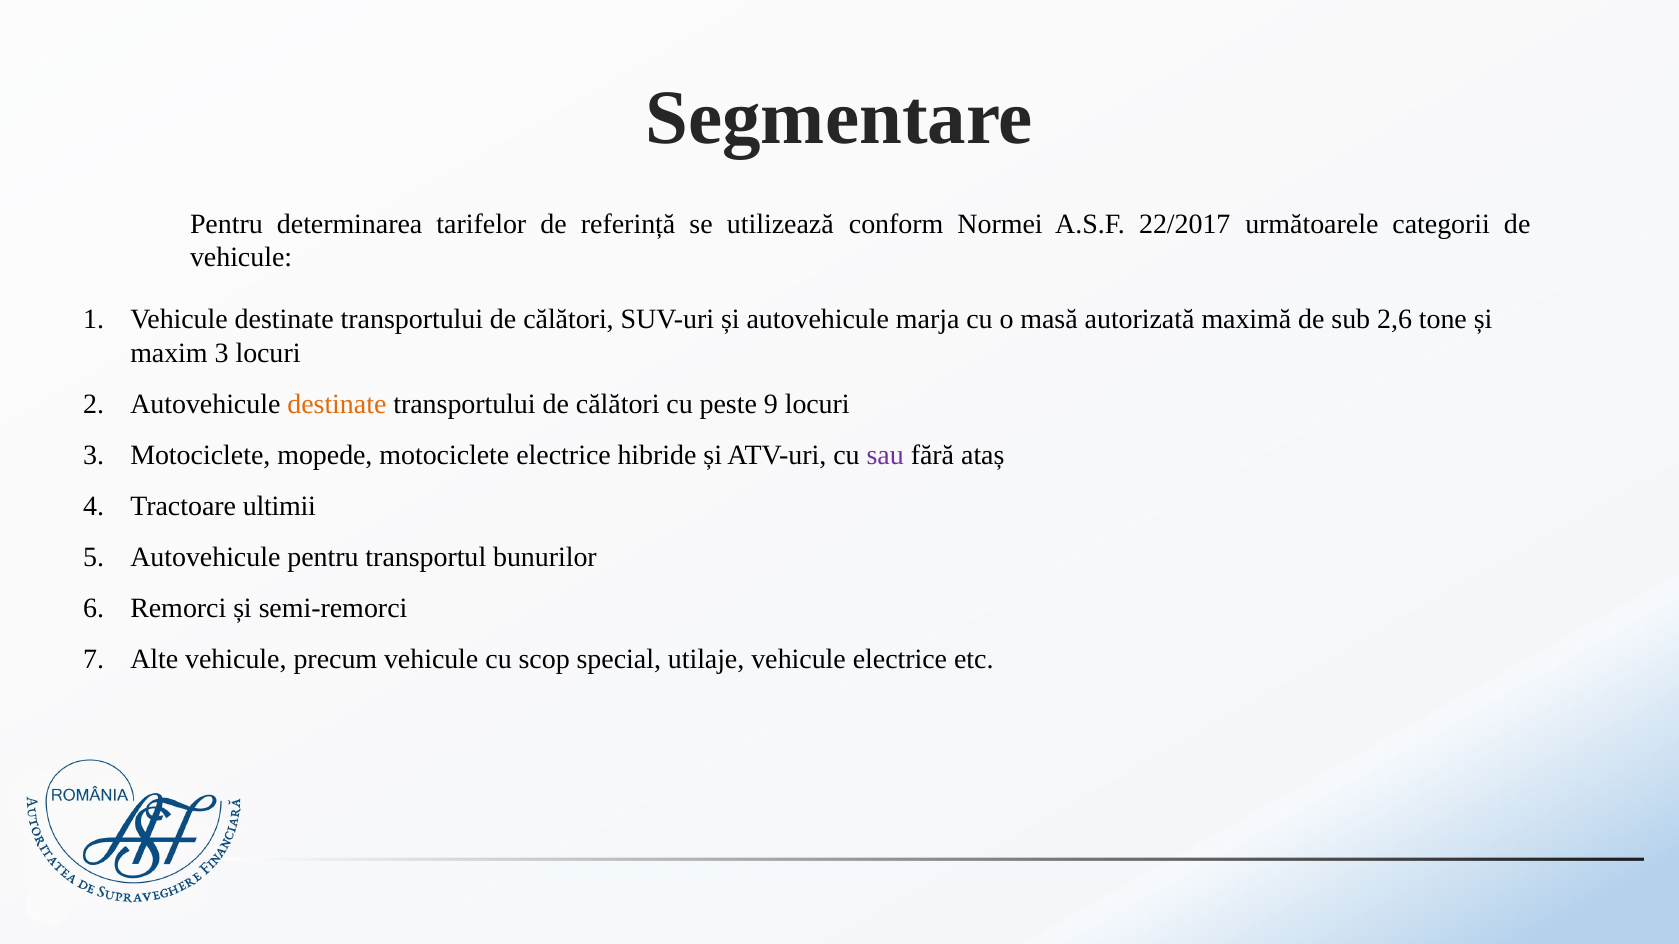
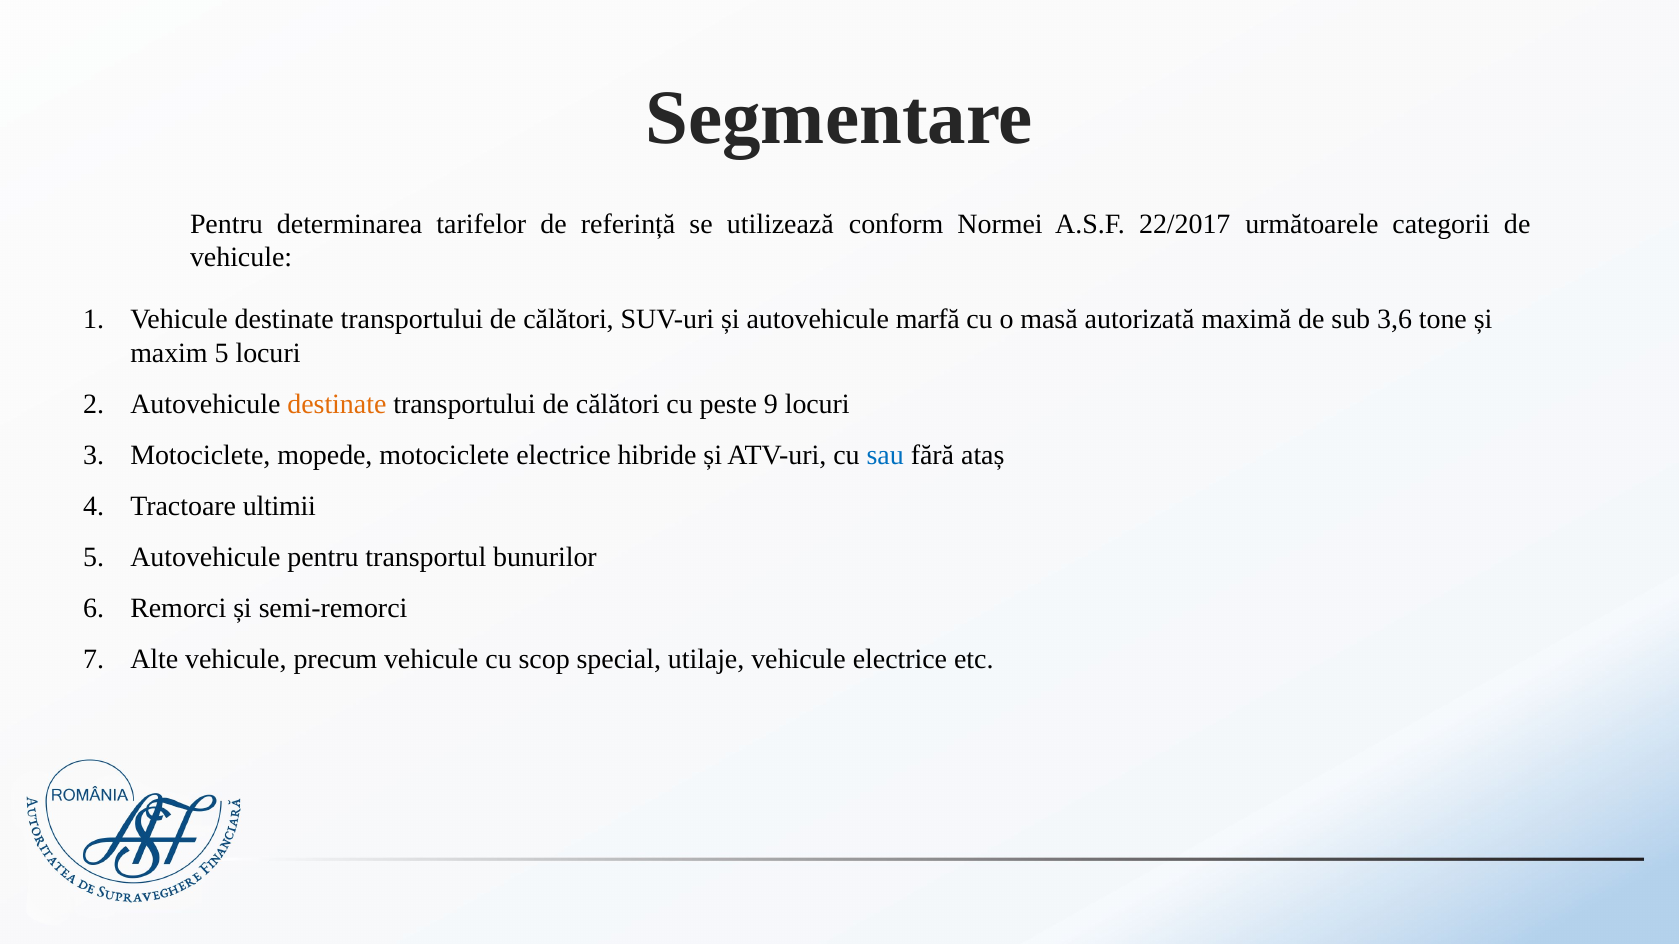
marja: marja -> marfă (928, 320)
2,6: 2,6 -> 3,6 (1395, 320)
maxim 3: 3 -> 5 (222, 353)
sau colour: purple -> blue (885, 455)
